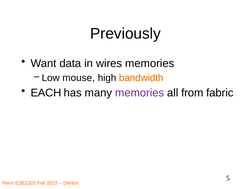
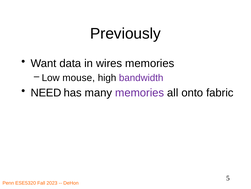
bandwidth colour: orange -> purple (141, 78)
EACH: EACH -> NEED (46, 92)
from: from -> onto (192, 92)
